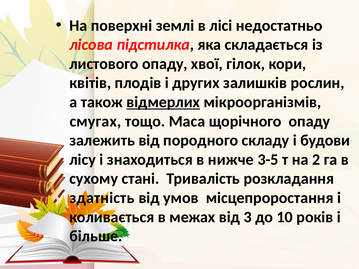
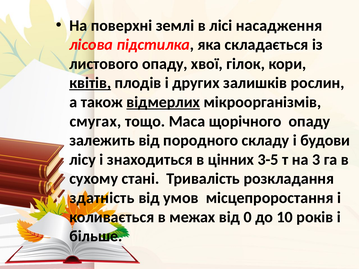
недостатньо: недостатньо -> насадження (279, 26)
квітів underline: none -> present (90, 83)
нижче: нижче -> цінних (231, 160)
2: 2 -> 3 (316, 160)
3: 3 -> 0 (248, 217)
